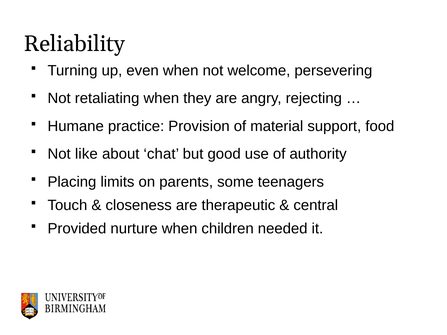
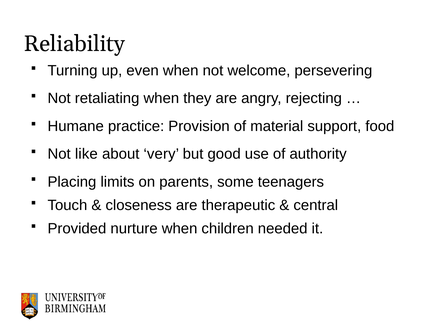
chat: chat -> very (161, 154)
